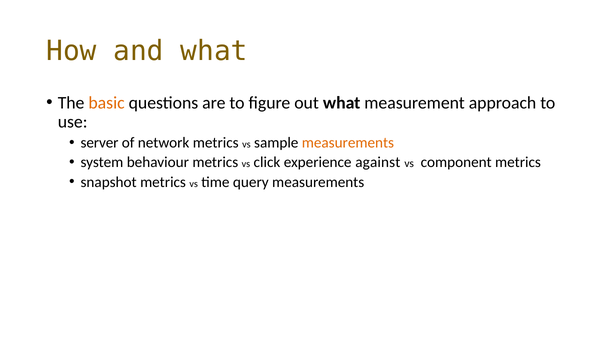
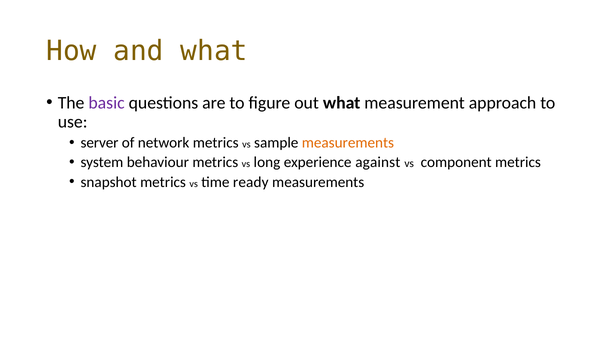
basic colour: orange -> purple (107, 103)
click: click -> long (267, 162)
query: query -> ready (251, 182)
